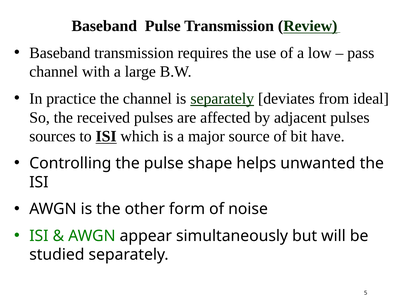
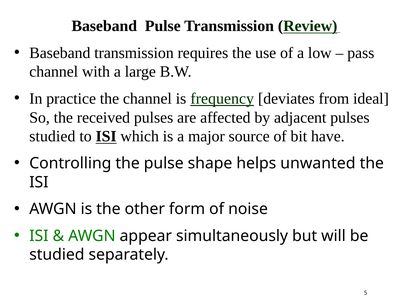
is separately: separately -> frequency (222, 99)
sources: sources -> studied (52, 136)
